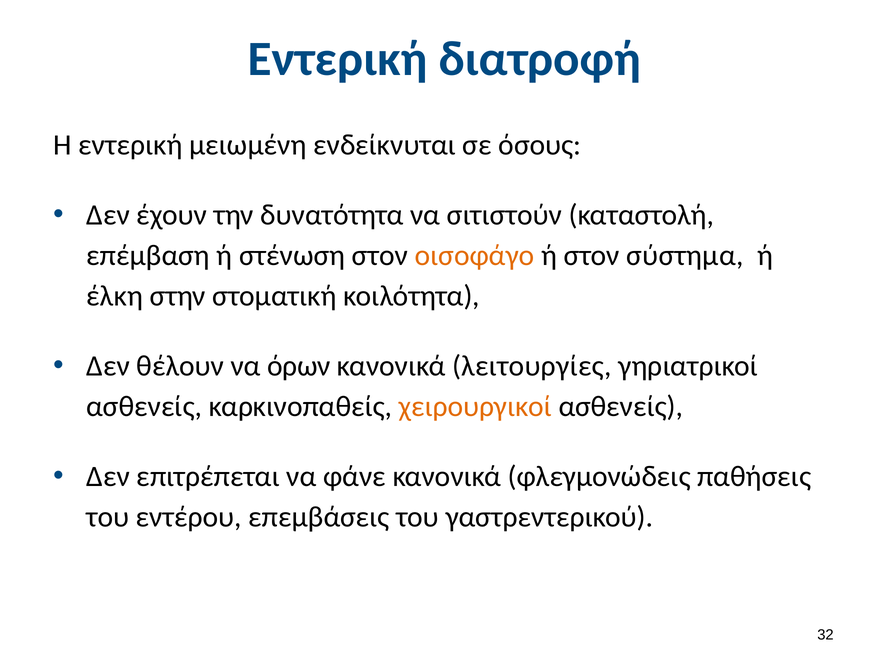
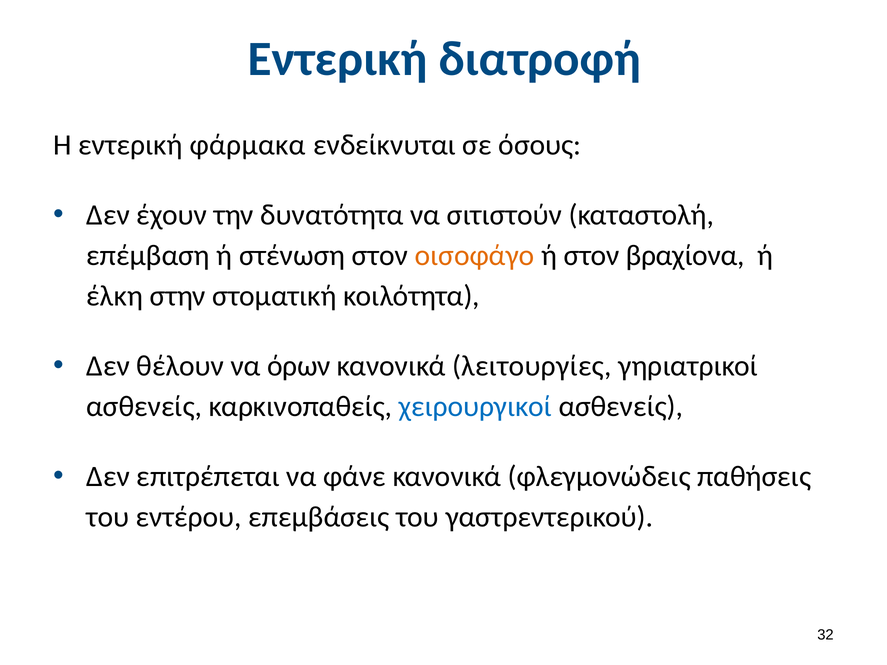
μειωμένη: μειωμένη -> φάρμακα (248, 145)
σύστημα: σύστημα -> βραχίονα (685, 256)
χειρουργικοί colour: orange -> blue (475, 407)
